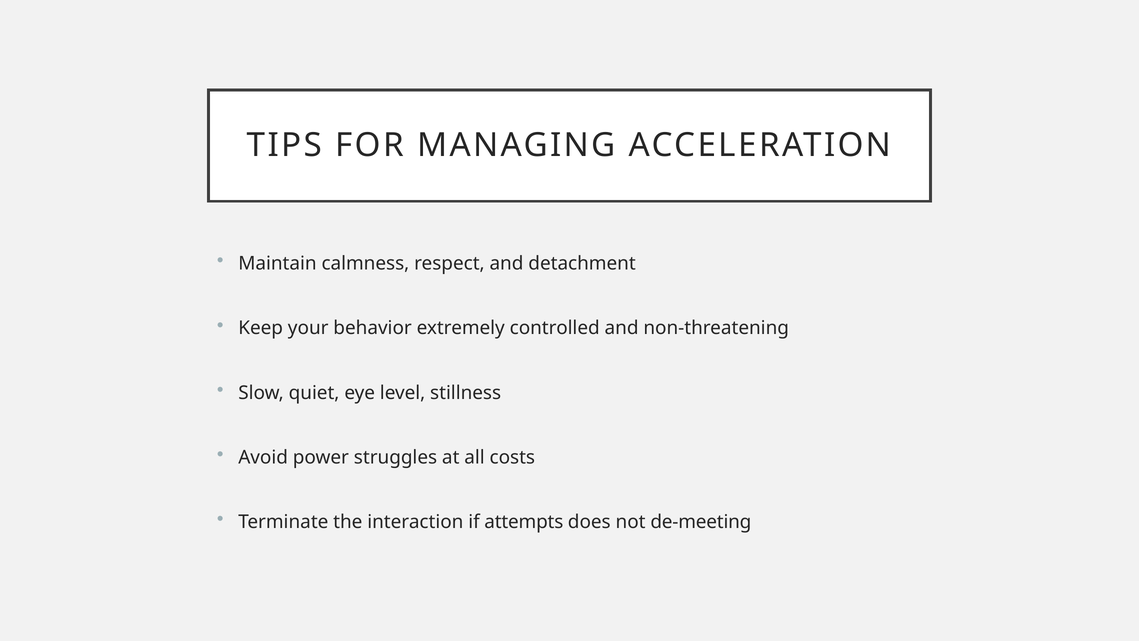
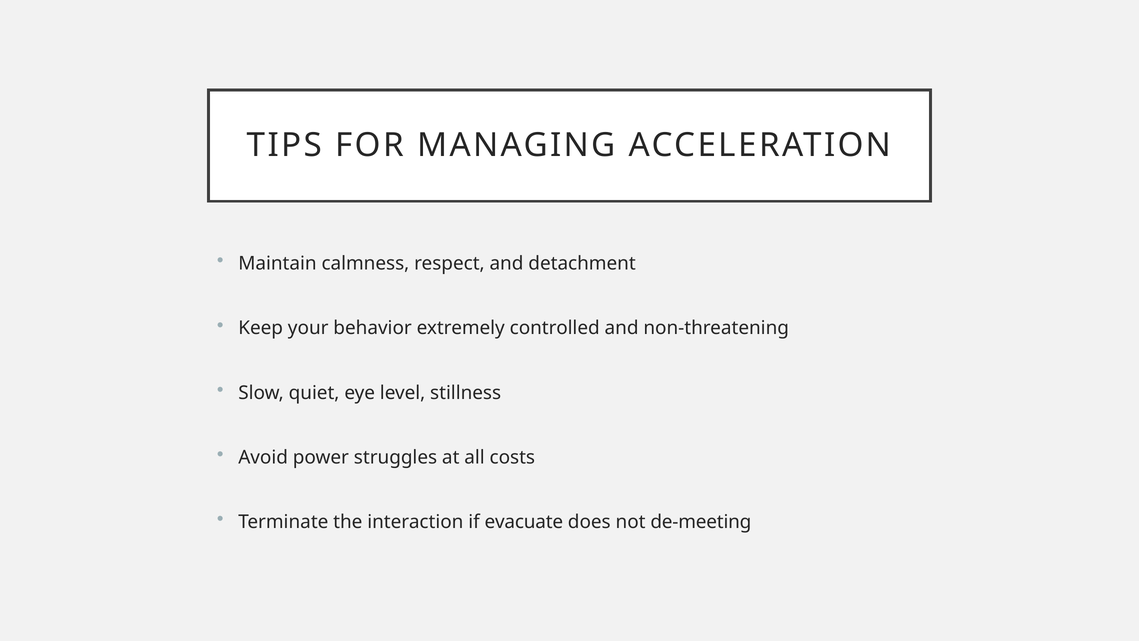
attempts: attempts -> evacuate (524, 522)
